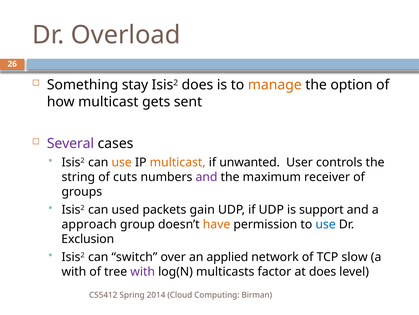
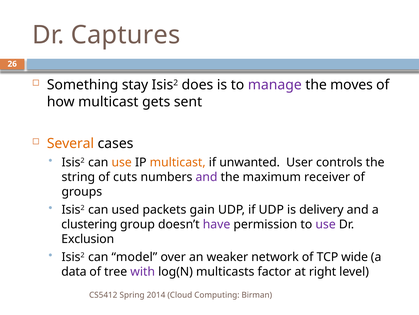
Overload: Overload -> Captures (126, 35)
manage colour: orange -> purple (275, 85)
option: option -> moves (352, 85)
Several colour: purple -> orange (70, 143)
support: support -> delivery (321, 209)
approach: approach -> clustering (89, 224)
have colour: orange -> purple (217, 224)
use colour: blue -> purple (326, 224)
switch: switch -> model (134, 256)
applied: applied -> weaker (227, 256)
slow: slow -> wide (355, 256)
with: with -> data (74, 271)
at does: does -> right (323, 271)
